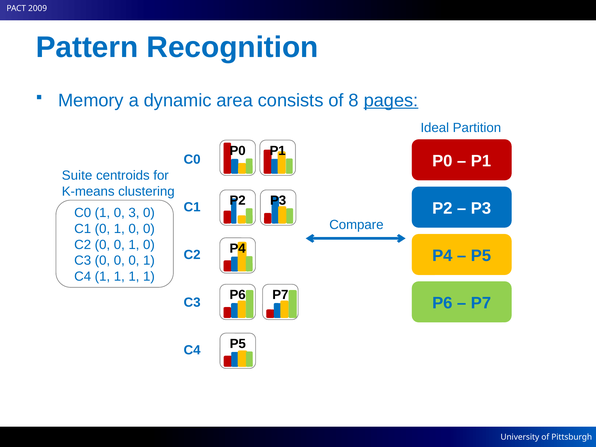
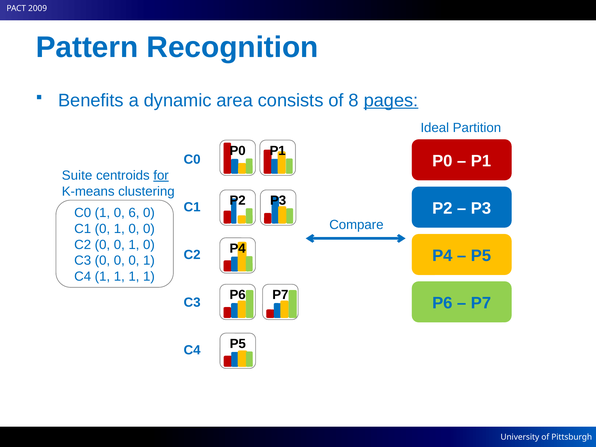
Memory: Memory -> Benefits (91, 100)
for underline: none -> present (161, 175)
3: 3 -> 6 (134, 213)
